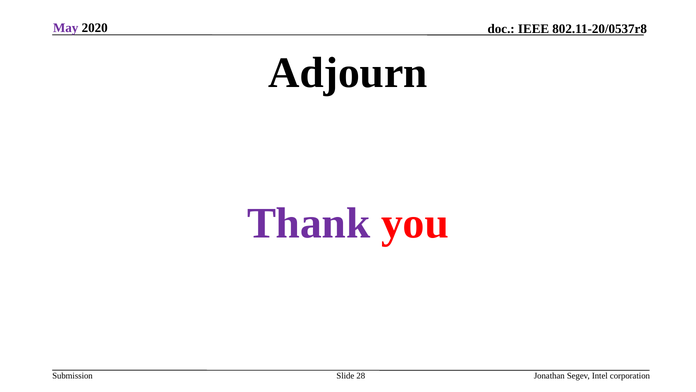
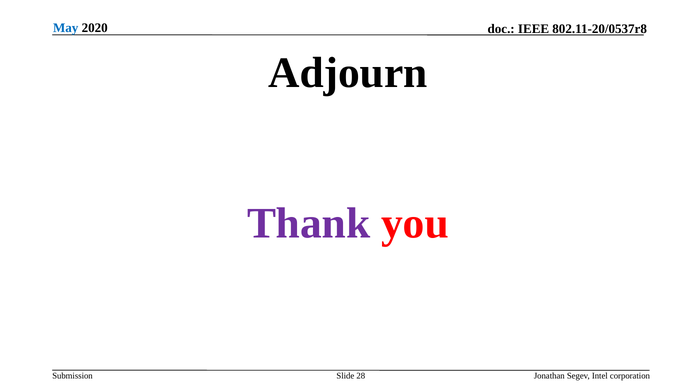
May colour: purple -> blue (66, 28)
